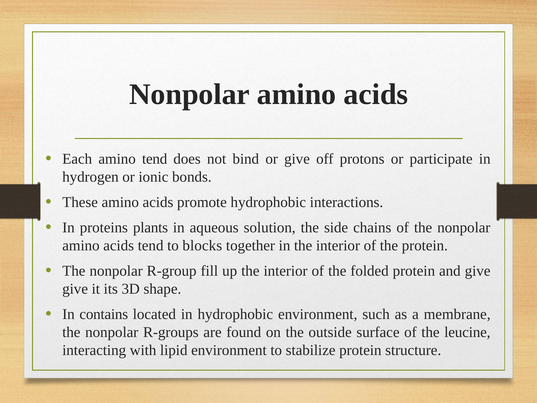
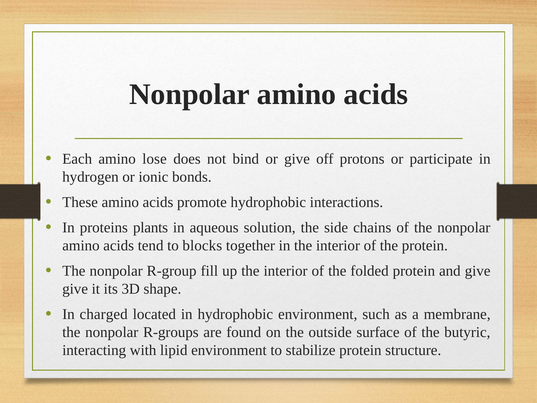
amino tend: tend -> lose (154, 159)
contains: contains -> charged (104, 314)
leucine: leucine -> butyric (467, 332)
